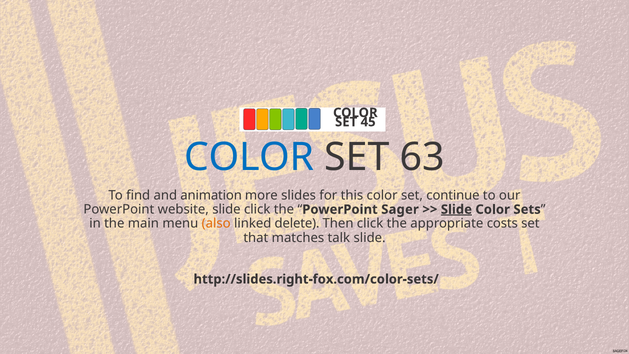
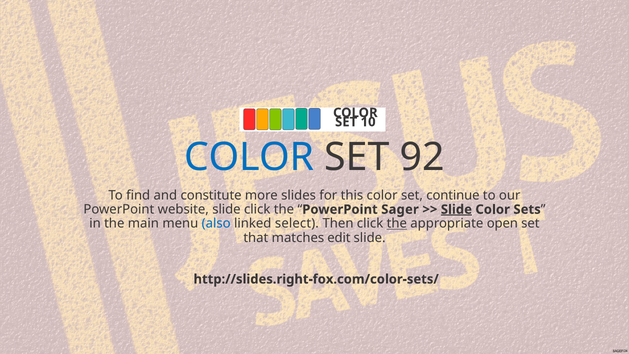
45: 45 -> 10 (368, 122)
63: 63 -> 92 (422, 157)
animation: animation -> constitute (211, 195)
also colour: orange -> blue (216, 224)
delete: delete -> select (297, 224)
the underline: none -> present (397, 224)
costs: costs -> open (502, 224)
talk: talk -> edit (339, 238)
